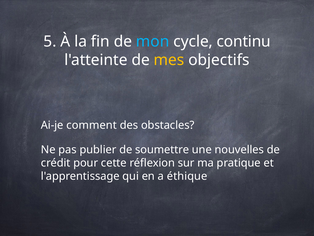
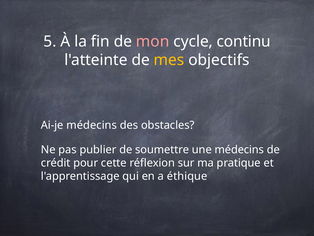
mon colour: light blue -> pink (153, 41)
Ai-je comment: comment -> médecins (92, 125)
une nouvelles: nouvelles -> médecins (239, 149)
